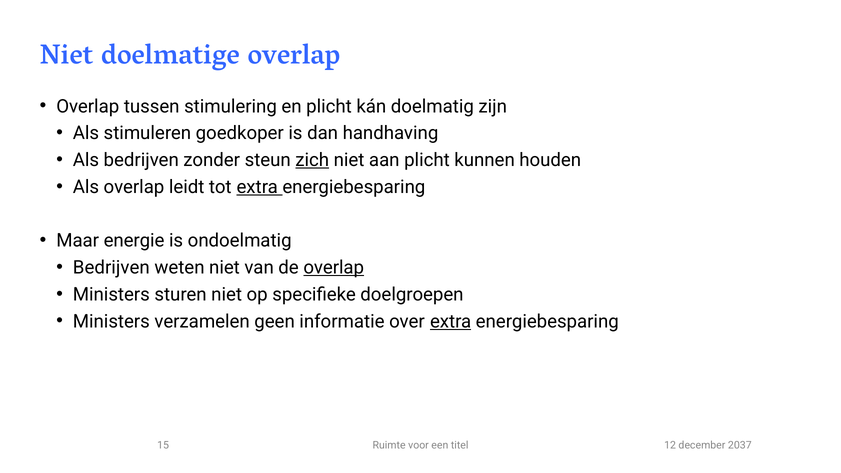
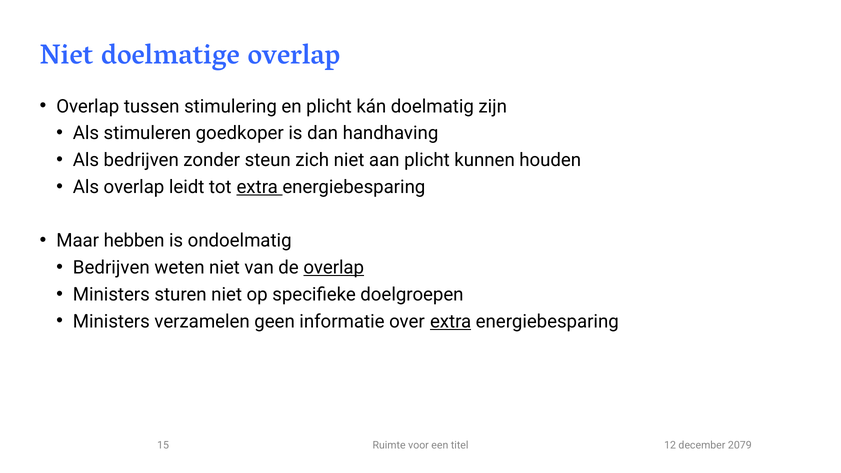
zich underline: present -> none (312, 160)
energie: energie -> hebben (134, 241)
2037: 2037 -> 2079 (740, 446)
